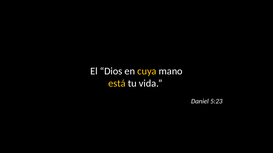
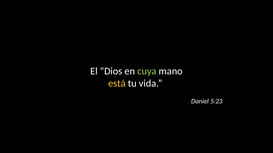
cuya colour: yellow -> light green (147, 71)
